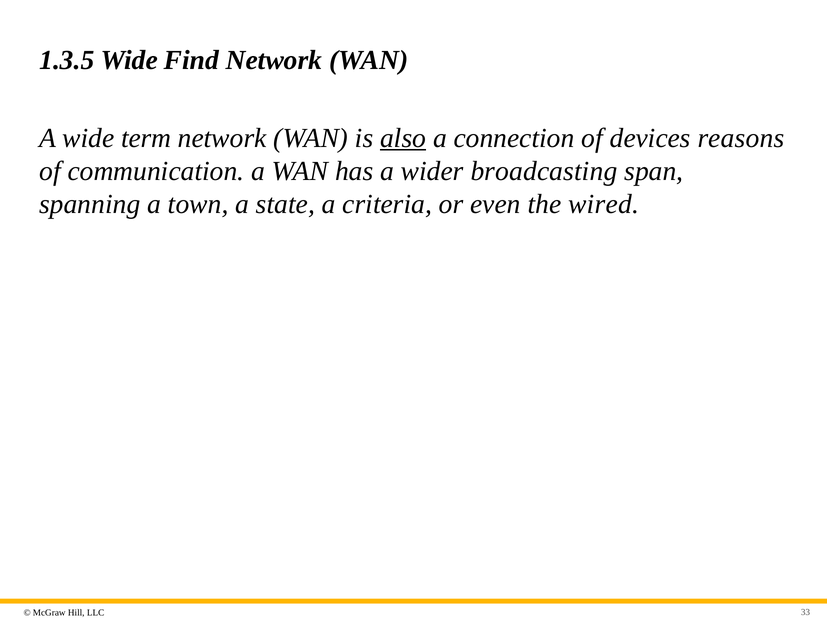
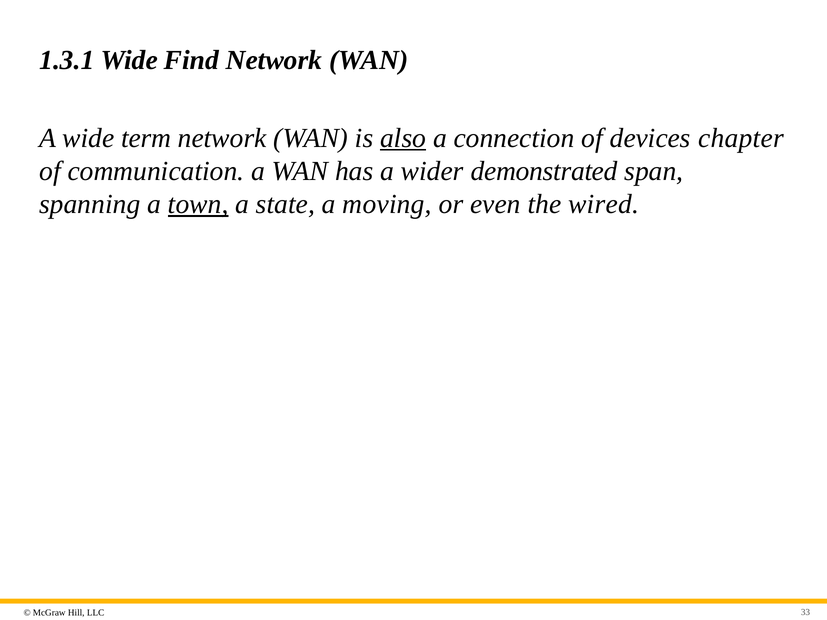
1.3.5: 1.3.5 -> 1.3.1 (67, 60)
reasons: reasons -> chapter (741, 138)
broadcasting: broadcasting -> demonstrated (544, 171)
town underline: none -> present (198, 204)
criteria: criteria -> moving (387, 204)
